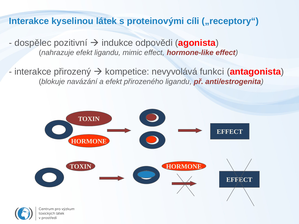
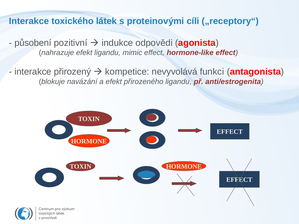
kyselinou: kyselinou -> toxického (73, 21)
dospělec: dospělec -> působení (33, 43)
